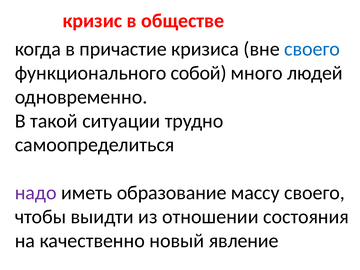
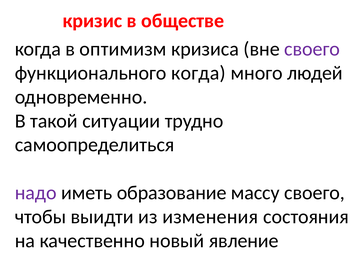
причастие: причастие -> оптимизм (123, 49)
своего colour: blue -> purple (312, 49)
функционального собой: собой -> когда (198, 73)
отношении: отношении -> изменения (210, 217)
